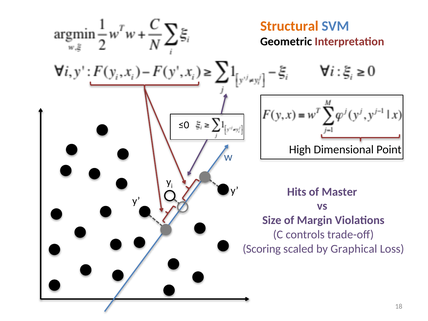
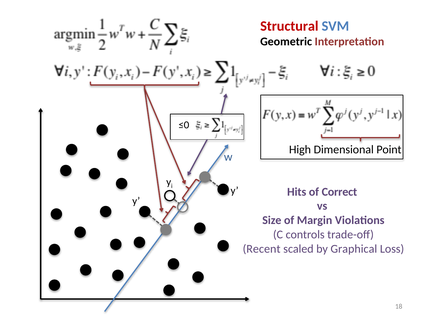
Structural colour: orange -> red (289, 26)
Master: Master -> Correct (339, 192)
Scoring: Scoring -> Recent (262, 249)
